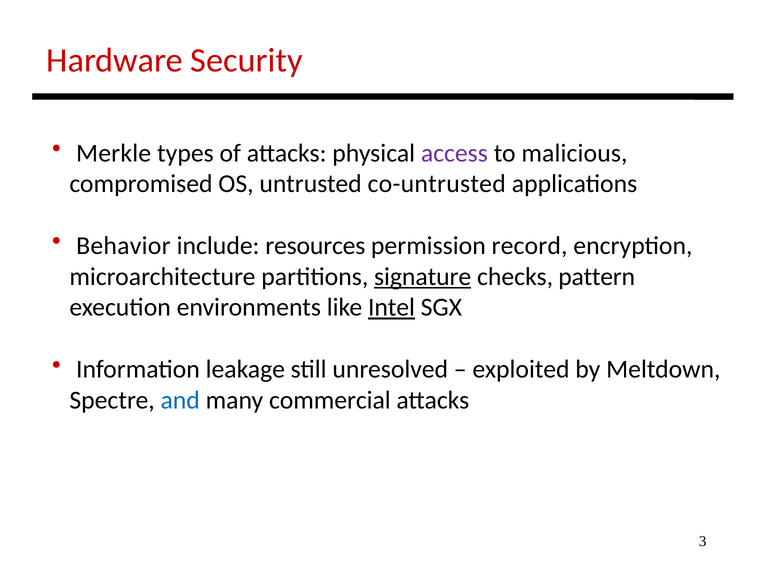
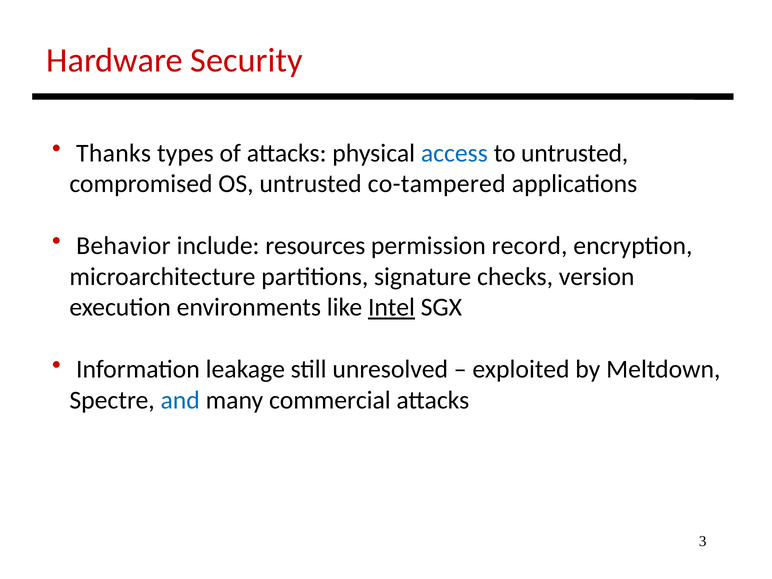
Merkle: Merkle -> Thanks (114, 153)
access colour: purple -> blue (454, 153)
to malicious: malicious -> untrusted (575, 153)
co-untrusted: co-untrusted -> co-tampered (437, 184)
signature underline: present -> none (423, 277)
pattern: pattern -> version (597, 277)
